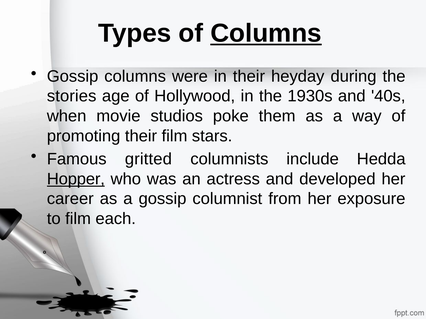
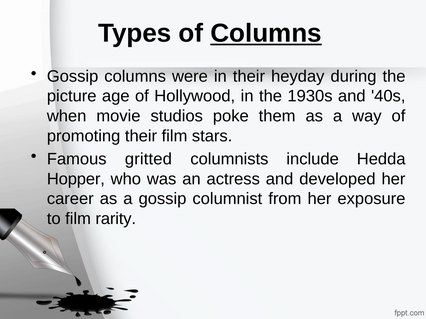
stories: stories -> picture (72, 96)
Hopper underline: present -> none (76, 179)
each: each -> rarity (116, 219)
